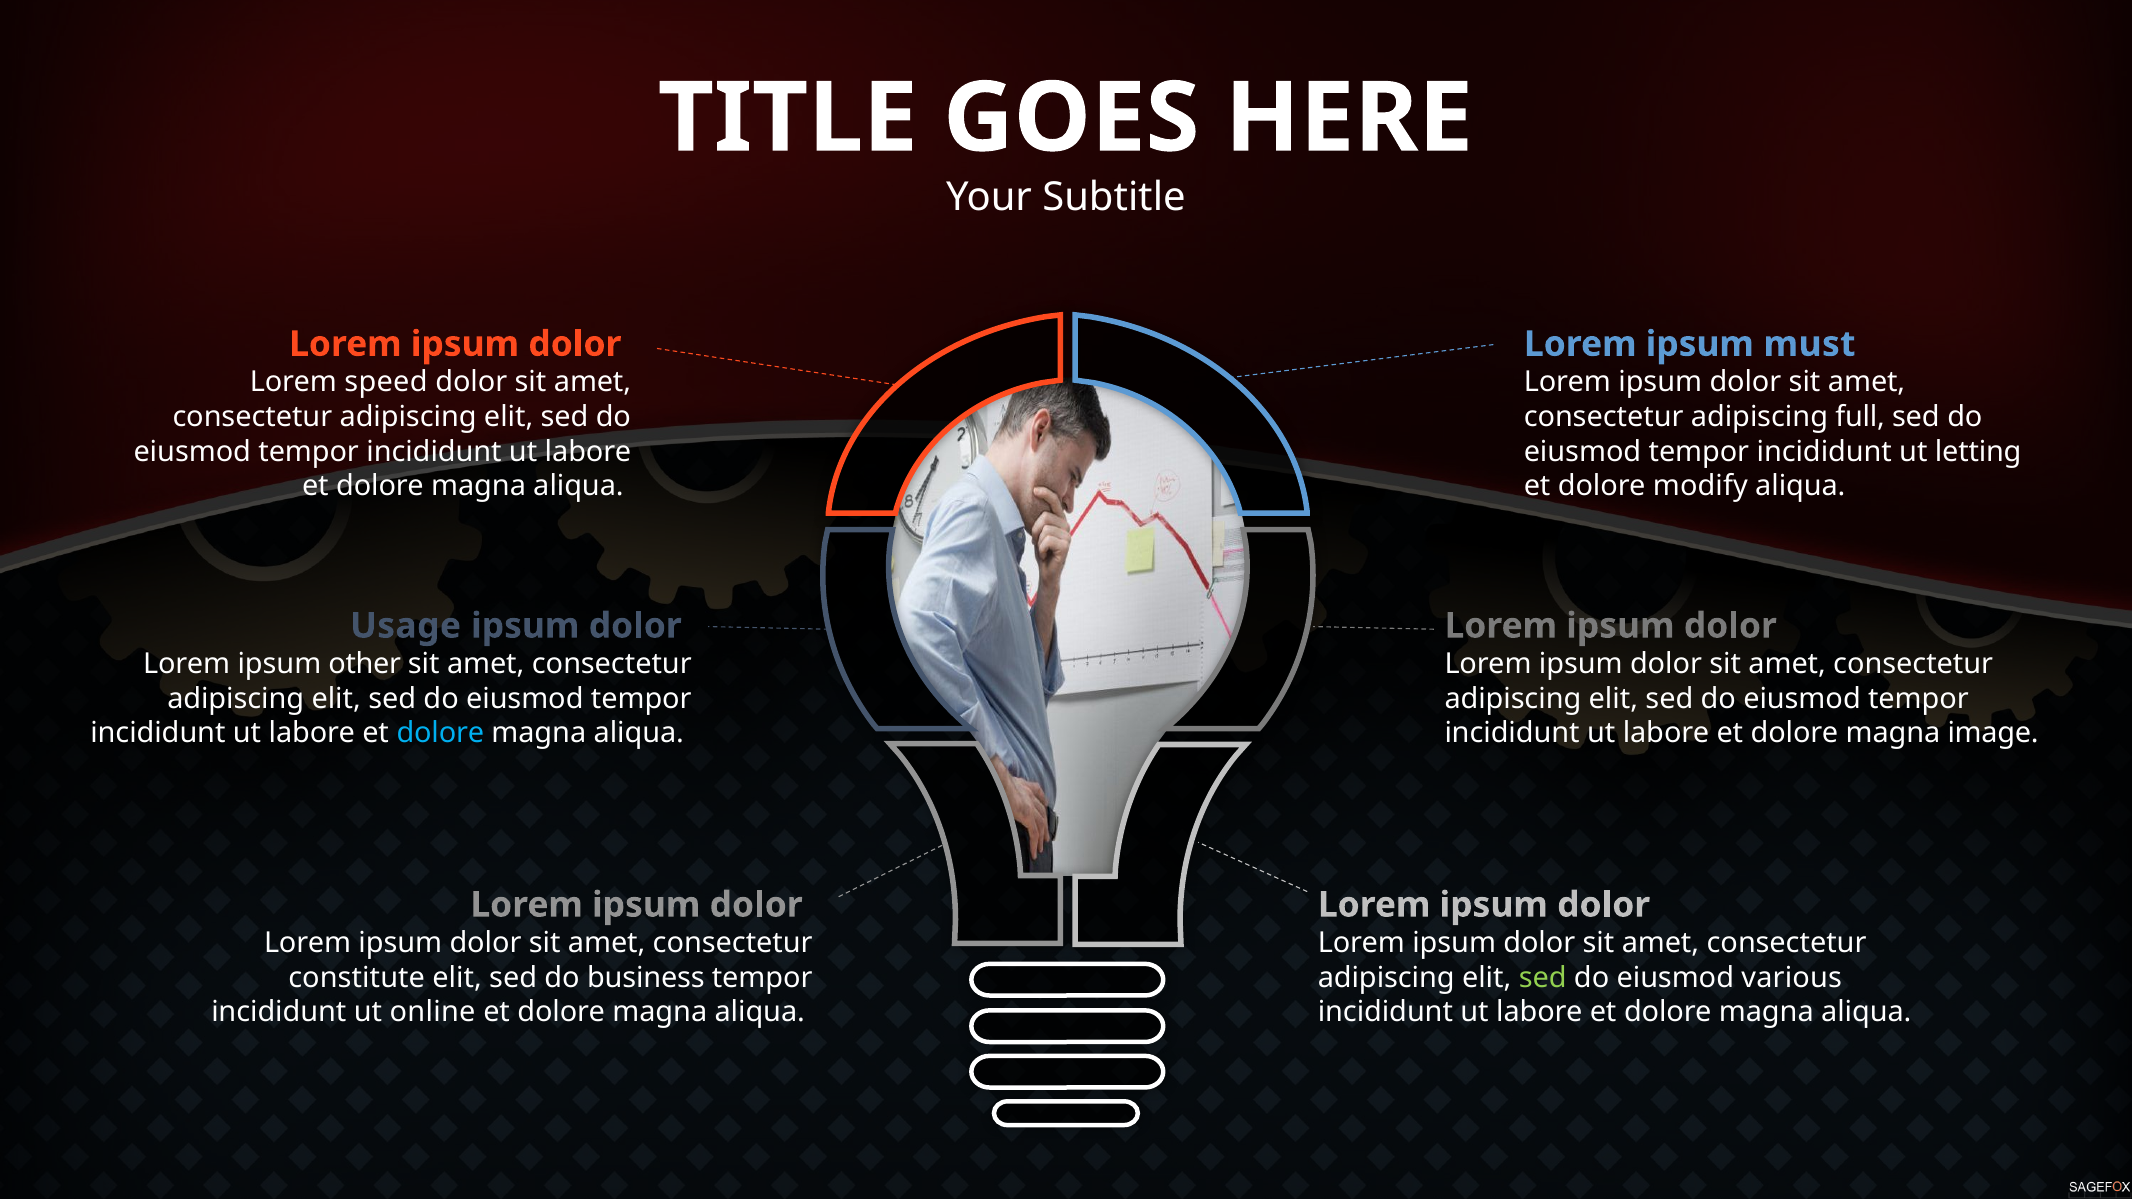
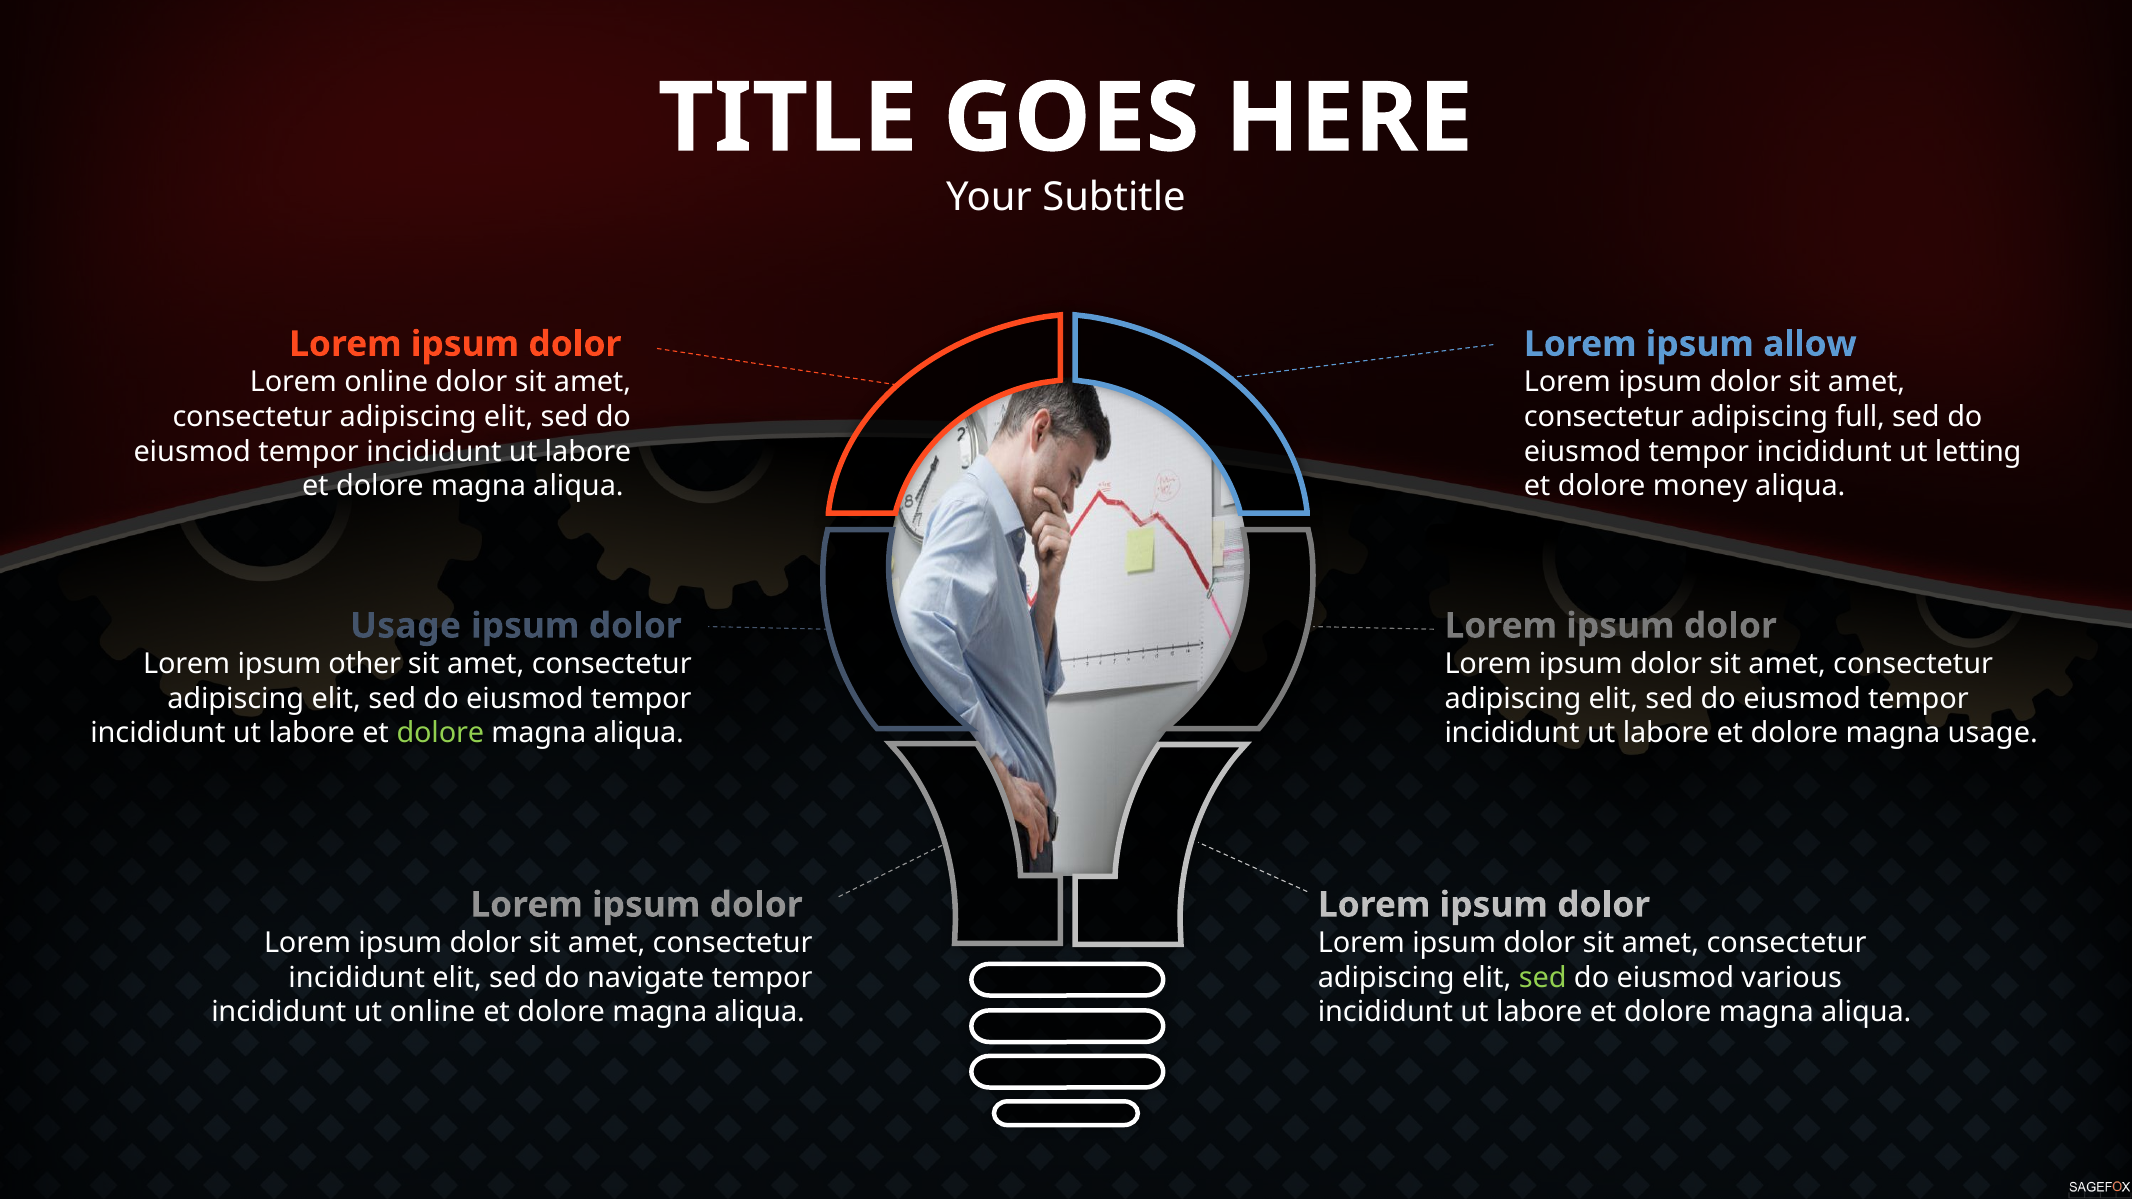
must: must -> allow (1810, 344)
Lorem speed: speed -> online (386, 382)
modify: modify -> money (1700, 486)
dolore colour: light blue -> light green (440, 734)
magna image: image -> usage (1993, 734)
constitute: constitute -> incididunt (357, 978)
business: business -> navigate (646, 978)
